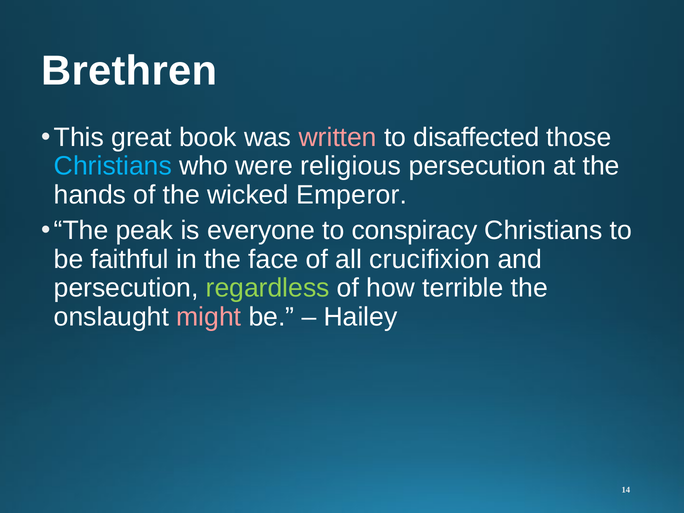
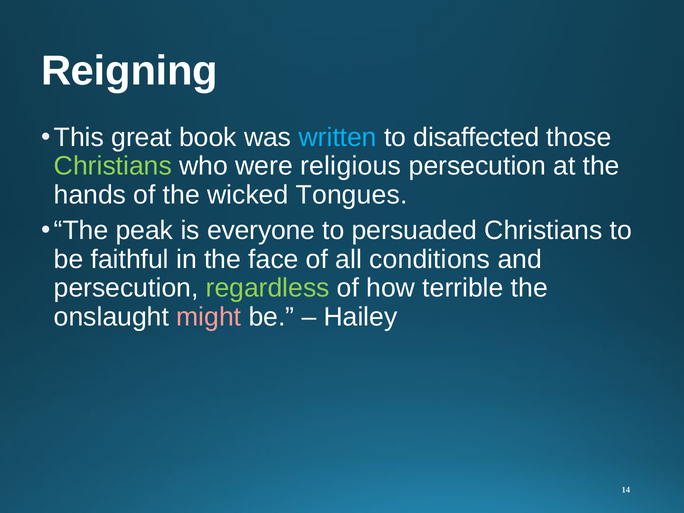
Brethren: Brethren -> Reigning (129, 71)
written colour: pink -> light blue (338, 137)
Christians colour: light blue -> light green (113, 166)
Emperor: Emperor -> Tongues (352, 195)
conspiracy: conspiracy -> persuaded (414, 231)
crucifixion: crucifixion -> conditions (430, 259)
